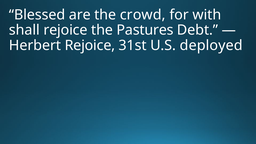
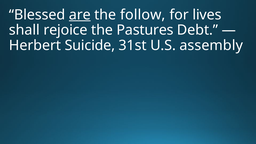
are underline: none -> present (80, 15)
crowd: crowd -> follow (143, 15)
with: with -> lives (207, 15)
Rejoice: Rejoice -> Suicide (90, 45)
deployed: deployed -> assembly (211, 45)
